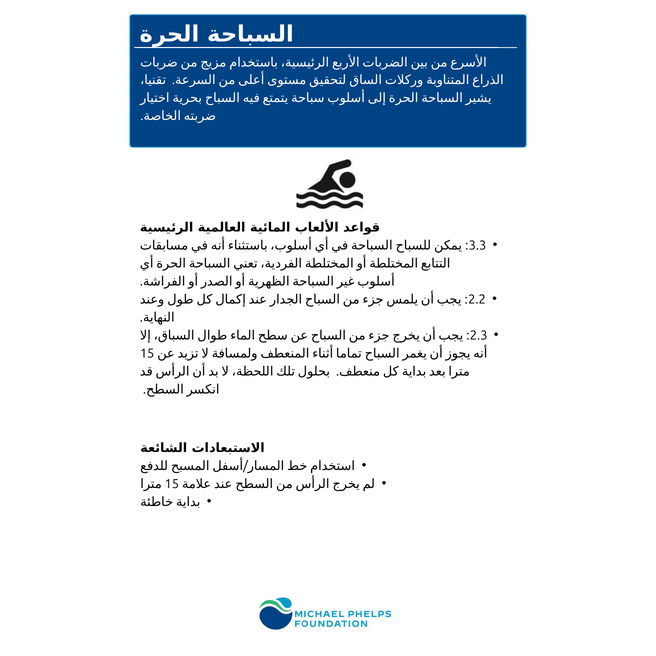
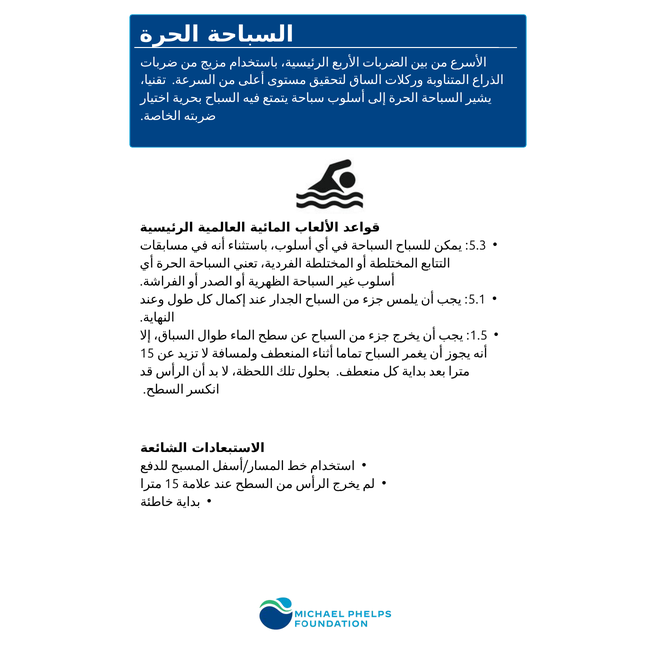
3.3: 3.3 -> 5.3 (478, 245)
2.2: 2.2 -> 5.1 (477, 299)
2.3: 2.3 -> 1.5 (479, 335)
